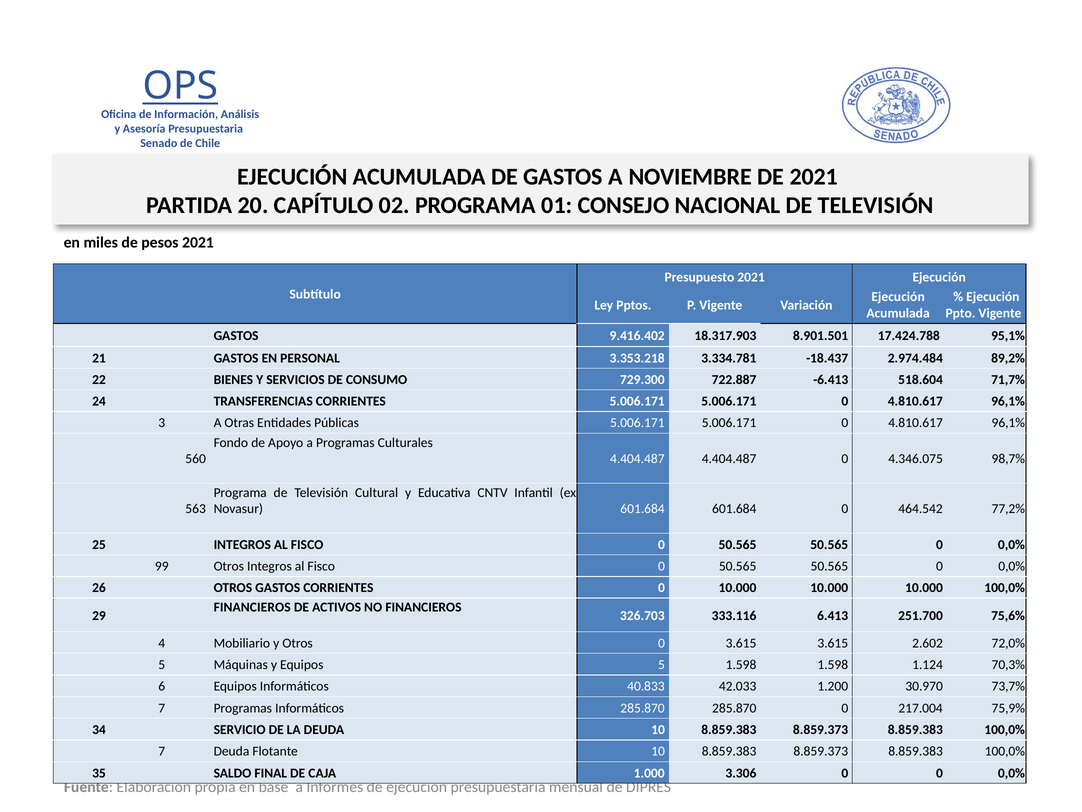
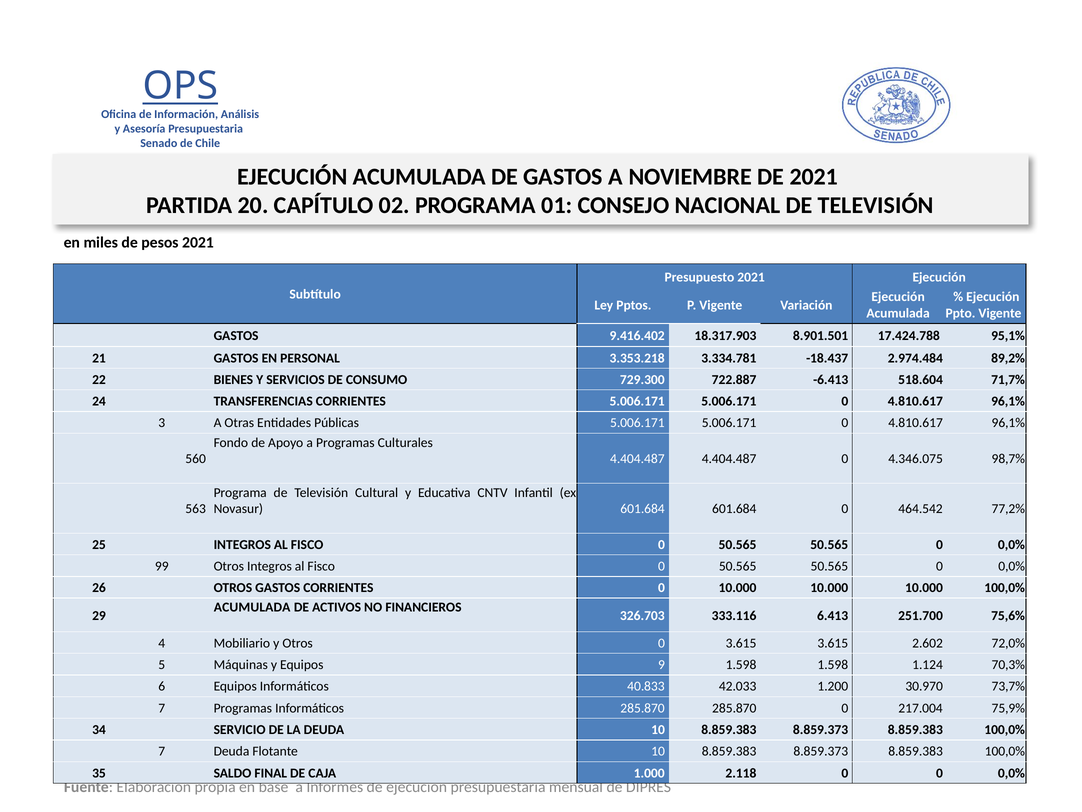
FINANCIEROS: FINANCIEROS -> ACUMULADA (252, 607)
Equipos 5: 5 -> 9 (661, 664)
3.306: 3.306 -> 2.118 (741, 773)
